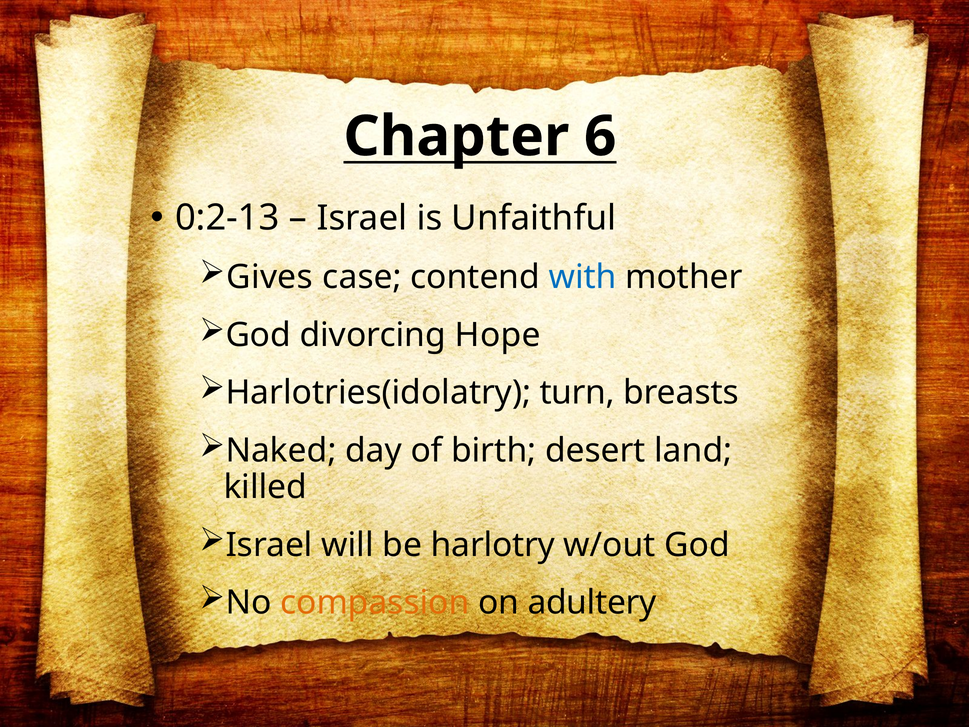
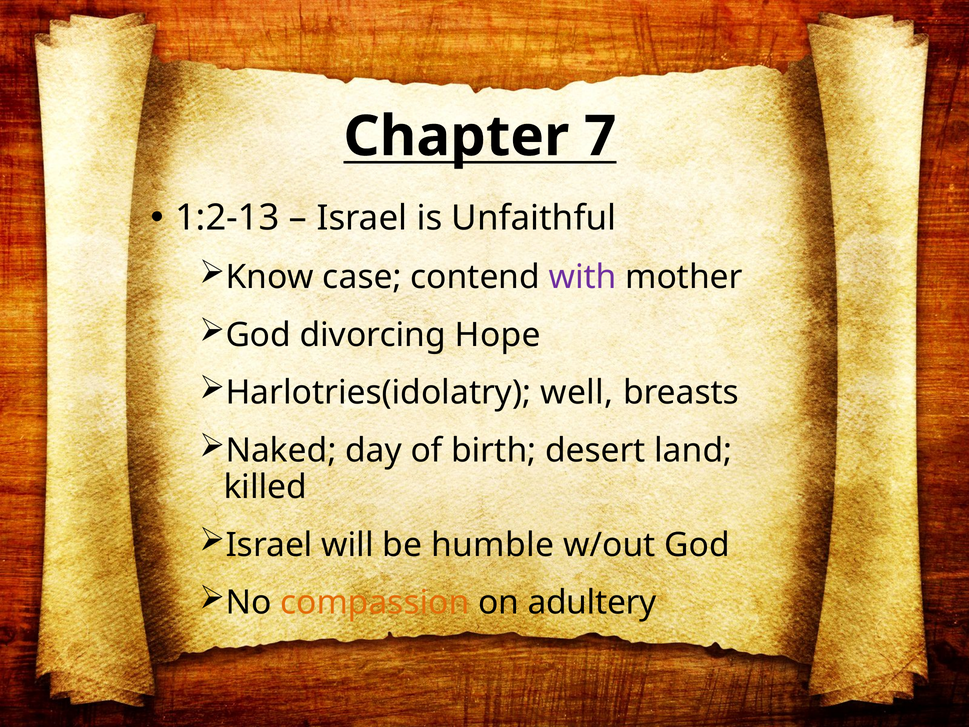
6: 6 -> 7 (600, 137)
0:2-13: 0:2-13 -> 1:2-13 (227, 218)
Gives: Gives -> Know (270, 277)
with colour: blue -> purple (583, 277)
turn: turn -> well (577, 393)
harlotry: harlotry -> humble (493, 545)
